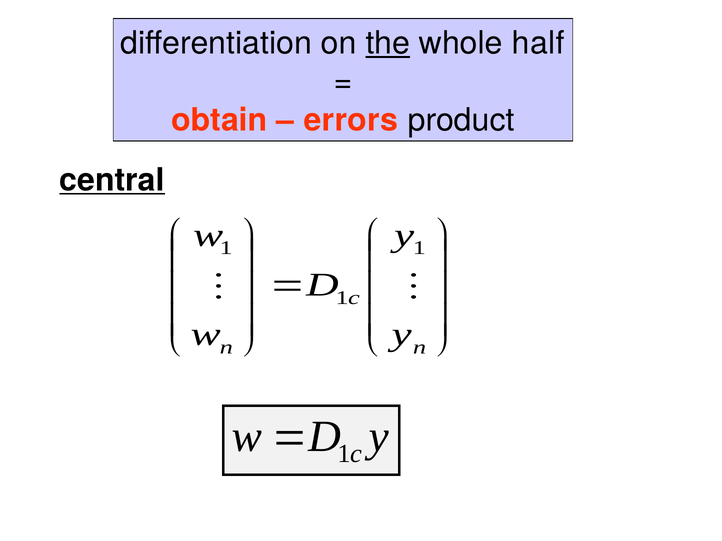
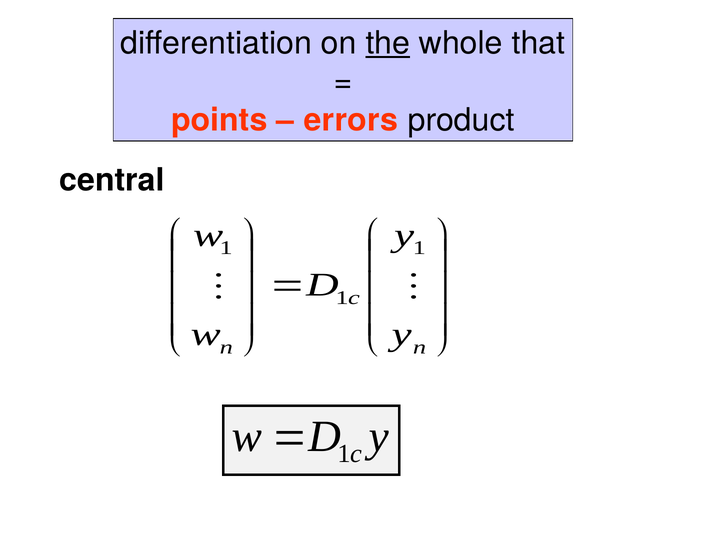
half: half -> that (538, 43)
obtain: obtain -> points (219, 120)
central underline: present -> none (112, 180)
